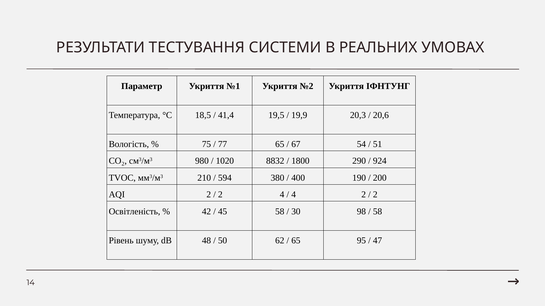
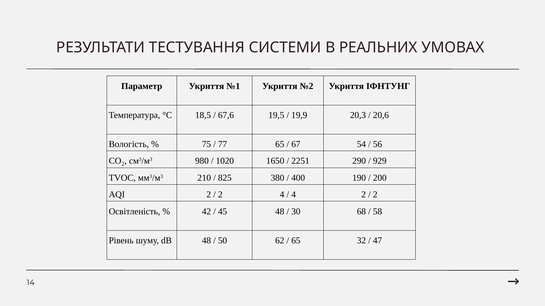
41,4: 41,4 -> 67,6 (226, 115)
51: 51 -> 56 (378, 144)
8832: 8832 -> 1650 (275, 161)
1800: 1800 -> 2251 (300, 161)
924: 924 -> 929 (380, 161)
594: 594 -> 825 (225, 178)
45 58: 58 -> 48 (280, 212)
98: 98 -> 68 (361, 212)
95: 95 -> 32 (361, 241)
